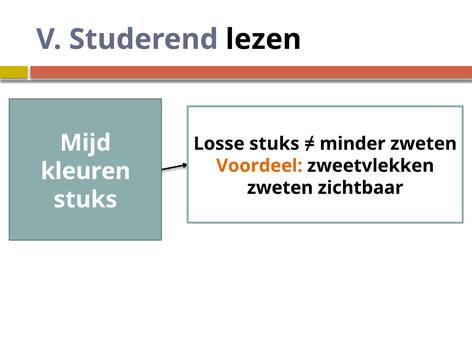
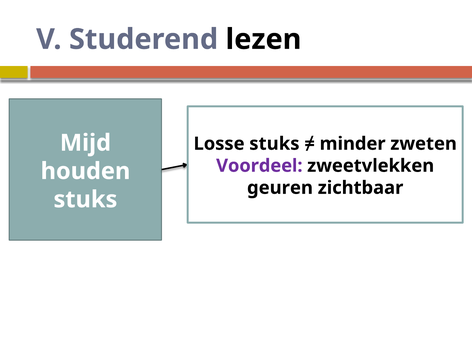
Voordeel colour: orange -> purple (259, 166)
kleuren: kleuren -> houden (85, 171)
zweten: zweten -> geuren (280, 188)
